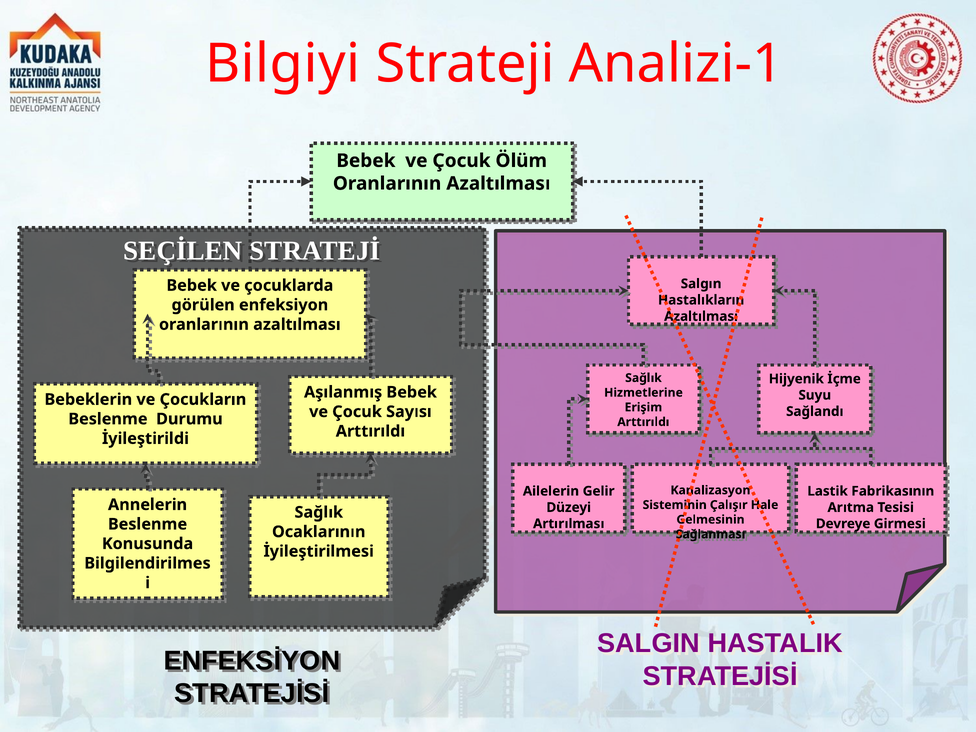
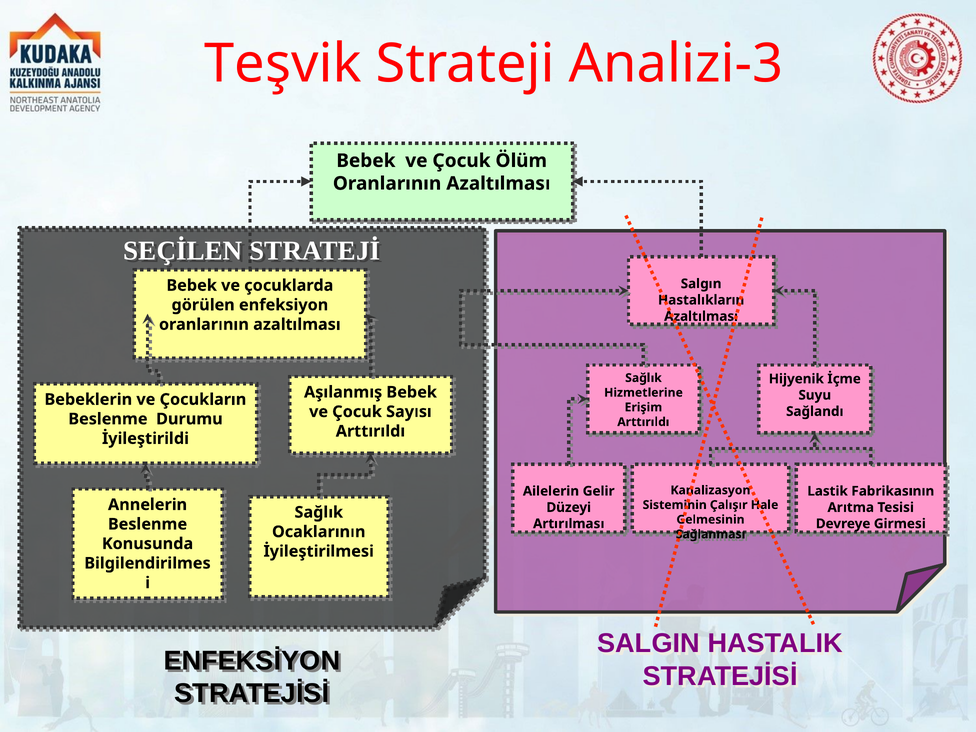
Bilgiyi: Bilgiyi -> Teşvik (283, 64)
Analizi-1: Analizi-1 -> Analizi-3 (676, 64)
